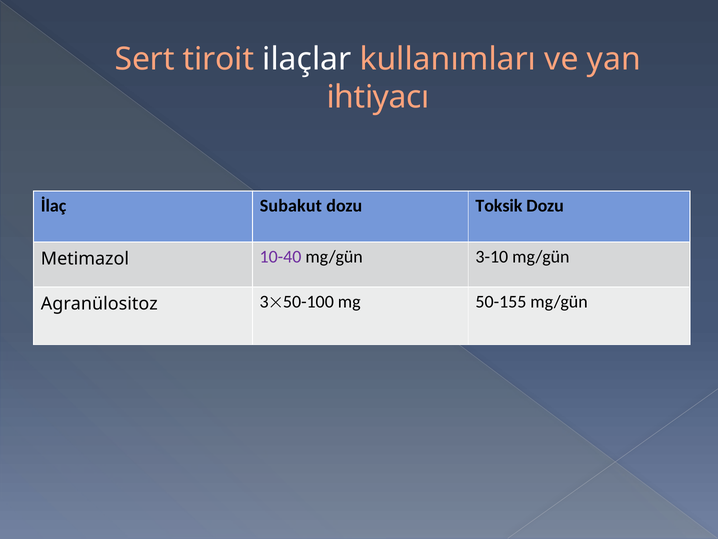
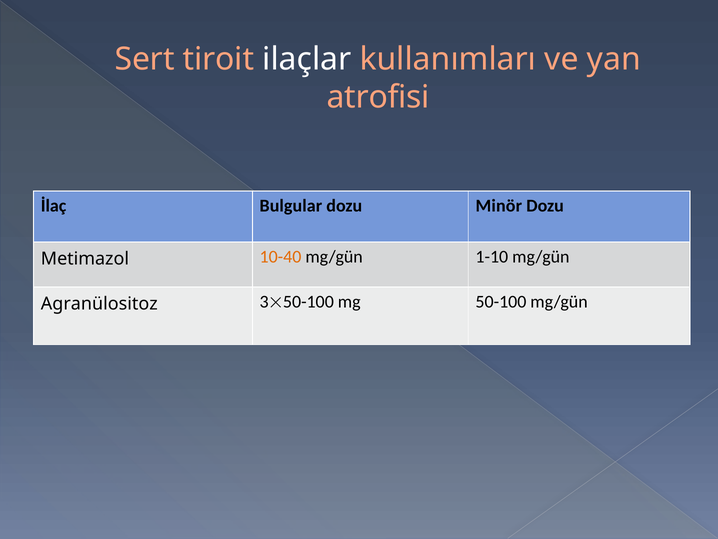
ihtiyacı: ihtiyacı -> atrofisi (378, 97)
Subakut: Subakut -> Bulgular (291, 205)
Toksik: Toksik -> Minör (499, 205)
10-40 colour: purple -> orange (280, 257)
3-10: 3-10 -> 1-10 (492, 257)
50-155: 50-155 -> 50-100 (501, 302)
